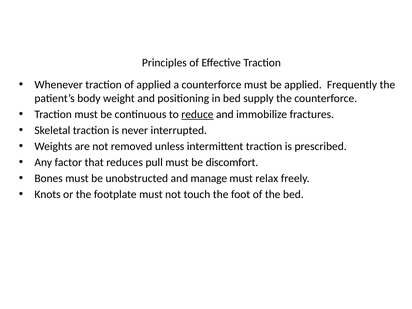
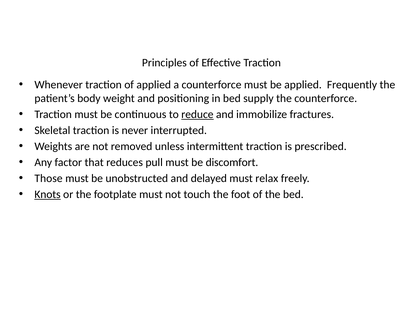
Bones: Bones -> Those (49, 178)
manage: manage -> delayed (209, 178)
Knots underline: none -> present (48, 195)
